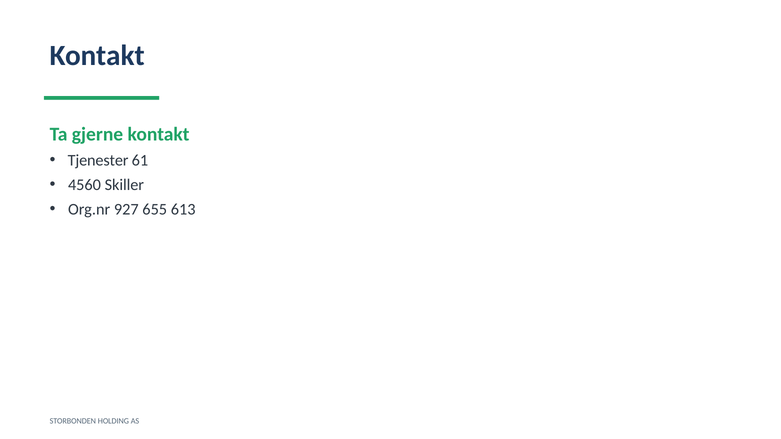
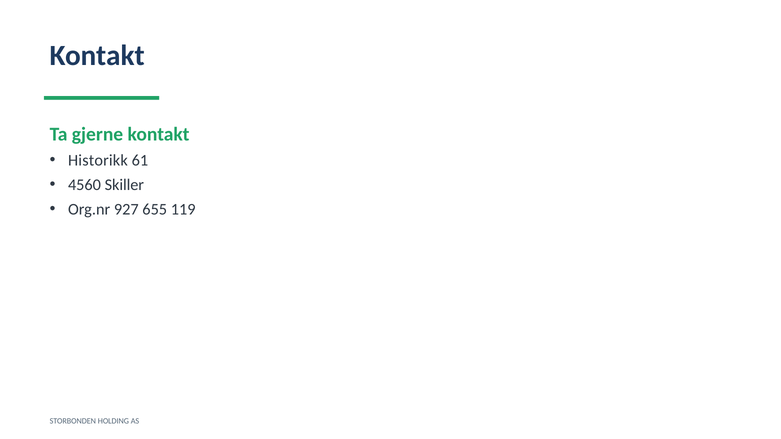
Tjenester: Tjenester -> Historikk (98, 161)
613: 613 -> 119 (183, 209)
